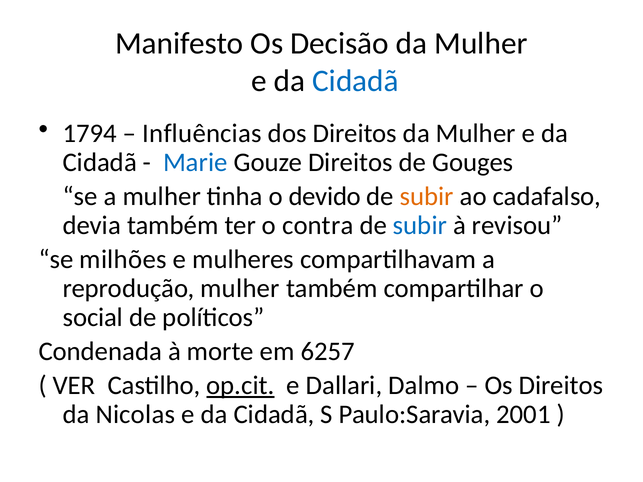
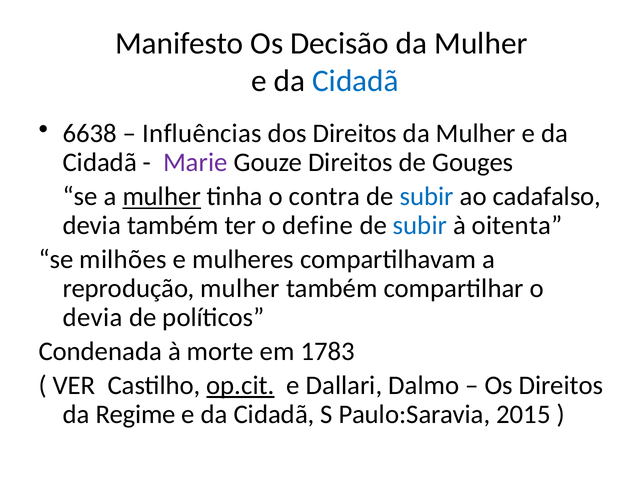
1794: 1794 -> 6638 (90, 134)
Marie colour: blue -> purple (195, 163)
mulher underline: none -> present (162, 197)
devido: devido -> contra (325, 197)
subir colour: orange -> blue (427, 197)
contra: contra -> define (318, 226)
revisou: revisou -> oitenta (517, 226)
social: social -> devia (93, 318)
6257: 6257 -> 1783 (328, 352)
Nicolas: Nicolas -> Regime (136, 415)
2001: 2001 -> 2015 (523, 415)
